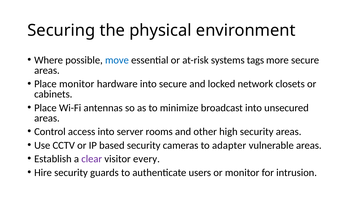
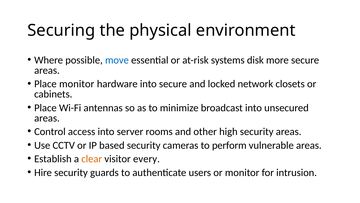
tags: tags -> disk (255, 60)
adapter: adapter -> perform (229, 145)
clear colour: purple -> orange (92, 159)
